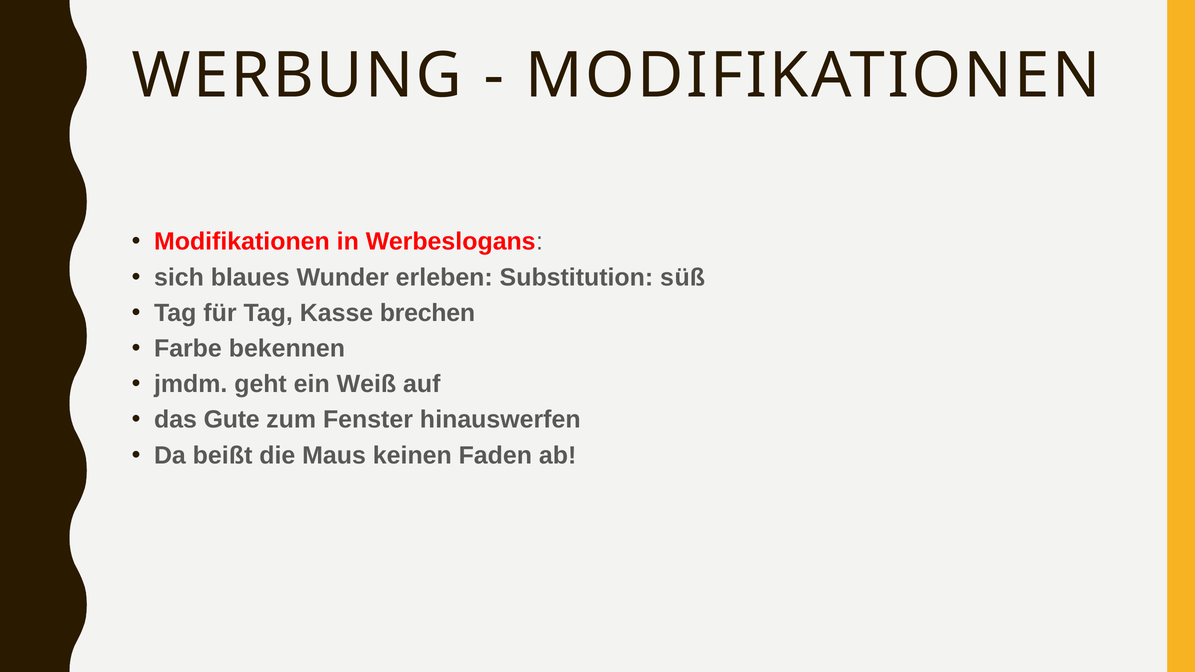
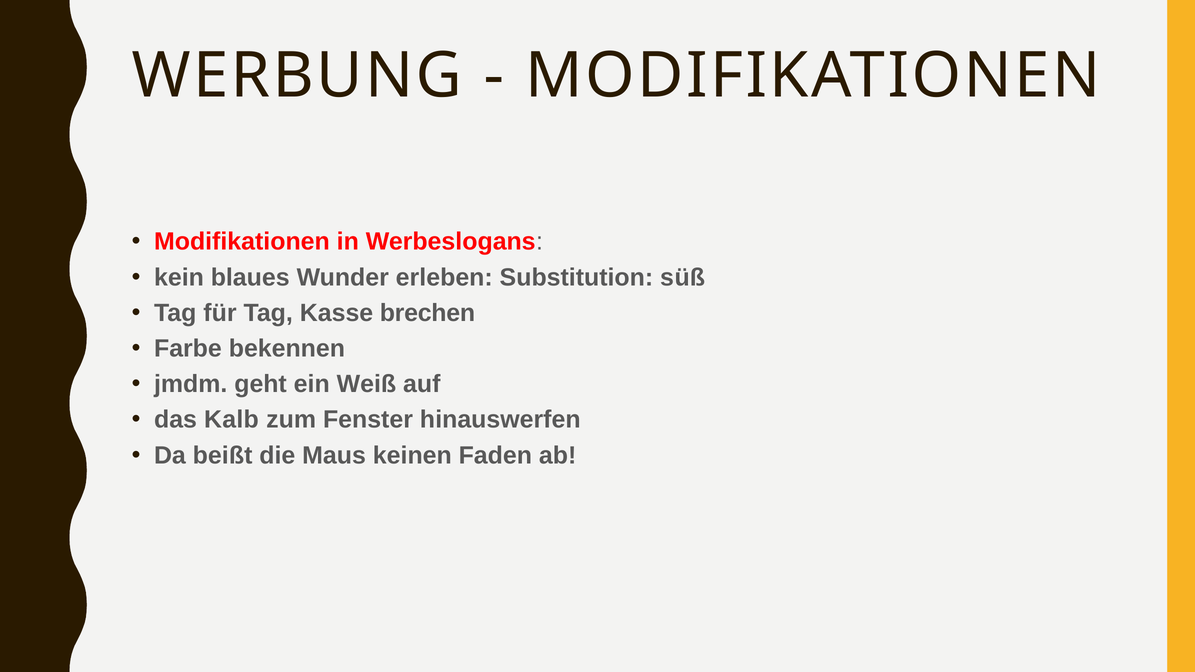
sich: sich -> kein (179, 277)
Gute: Gute -> Kalb (231, 420)
